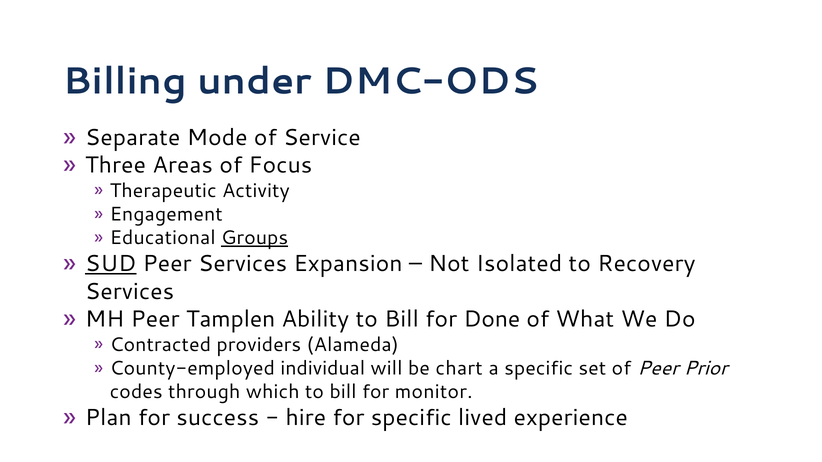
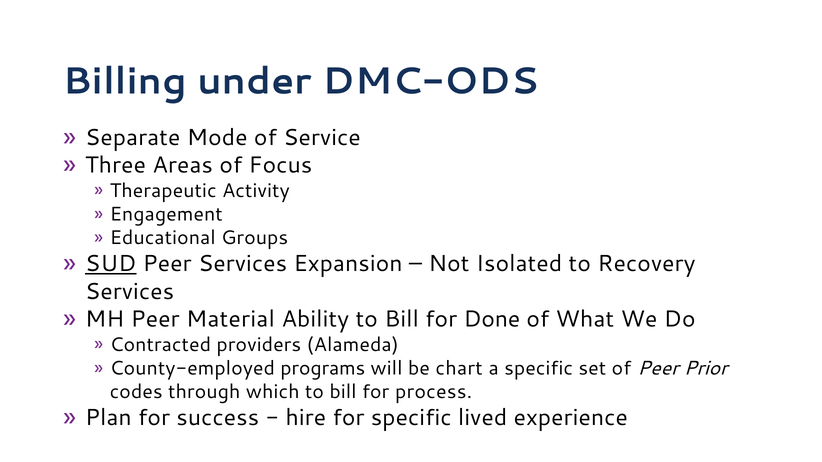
Groups underline: present -> none (255, 238)
Tamplen: Tamplen -> Material (230, 320)
individual: individual -> programs (323, 369)
monitor: monitor -> process (434, 392)
